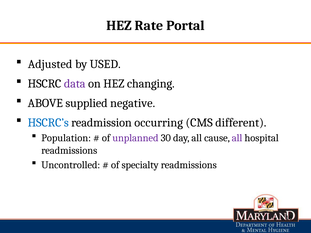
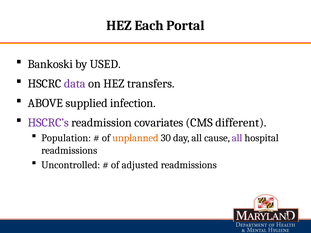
Rate: Rate -> Each (149, 26)
Adjusted: Adjusted -> Bankoski (50, 64)
changing: changing -> transfers (151, 84)
negative: negative -> infection (133, 103)
HSCRC’s colour: blue -> purple (48, 123)
occurring: occurring -> covariates (159, 123)
unplanned colour: purple -> orange (135, 138)
specialty: specialty -> adjusted (140, 165)
